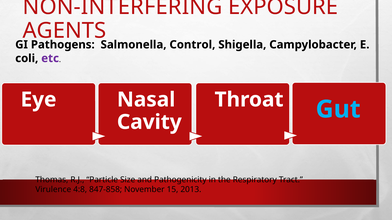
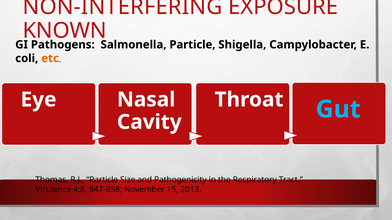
AGENTS: AGENTS -> KNOWN (65, 31)
Salmonella Control: Control -> Particle (192, 45)
etc colour: purple -> orange (50, 58)
